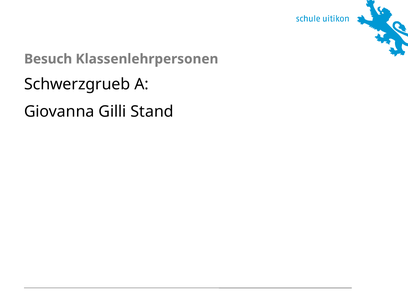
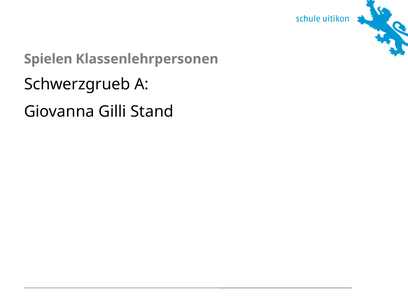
Besuch: Besuch -> Spielen (48, 59)
